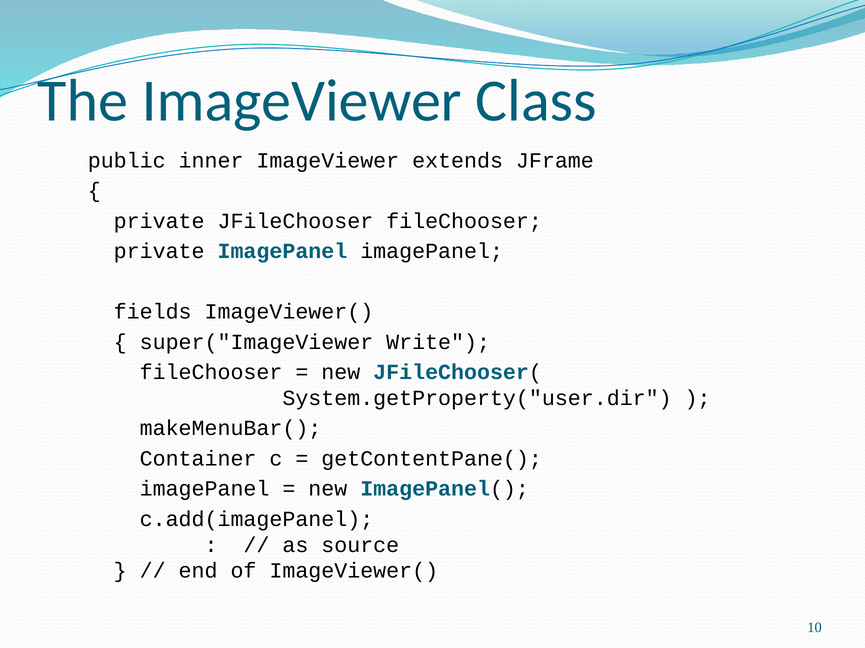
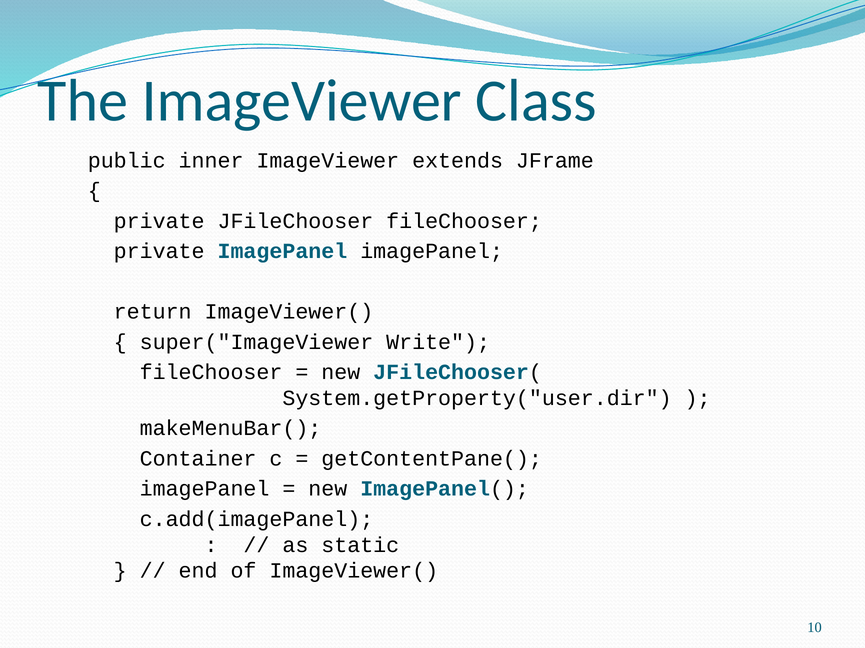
fields: fields -> return (153, 312)
source: source -> static (360, 546)
